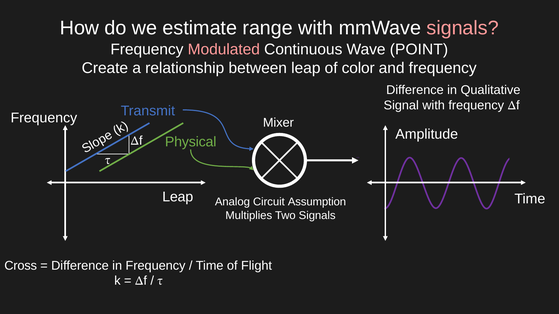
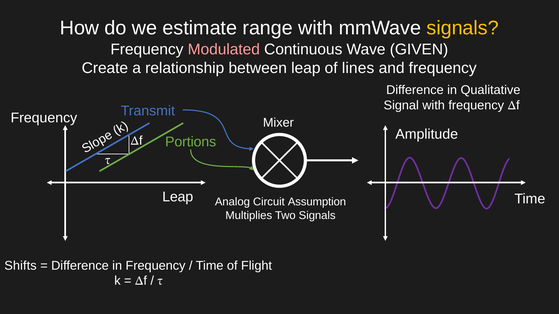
signals colour: pink -> yellow (463, 28)
POINT: POINT -> GIVEN (419, 49)
color: color -> lines (358, 68)
Physical: Physical -> Portions (191, 142)
Cross: Cross -> Shifts (21, 266)
